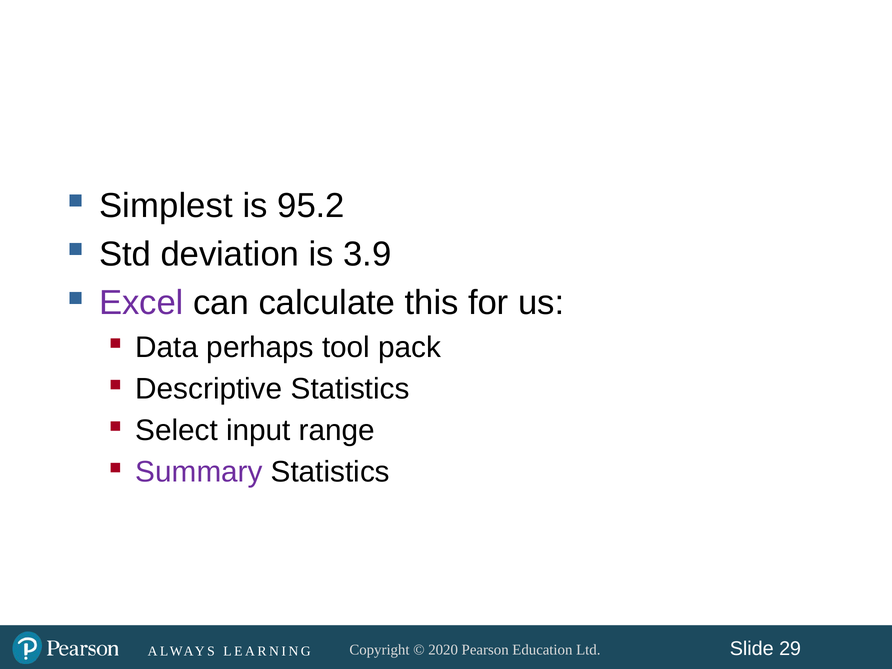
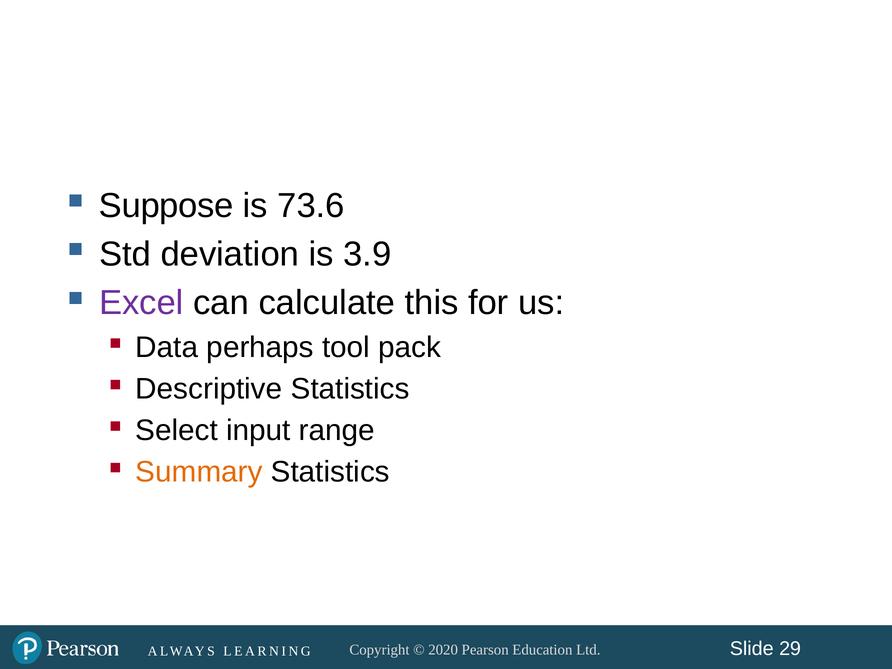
Simplest: Simplest -> Suppose (166, 206)
95.2: 95.2 -> 73.6 (311, 206)
Summary colour: purple -> orange (199, 472)
